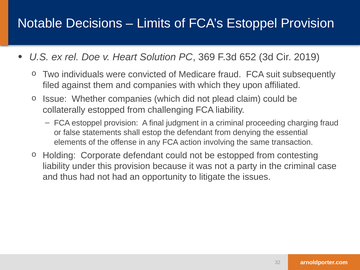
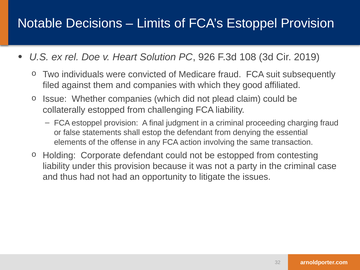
369: 369 -> 926 (207, 57)
652: 652 -> 108 (248, 57)
upon: upon -> good (252, 85)
